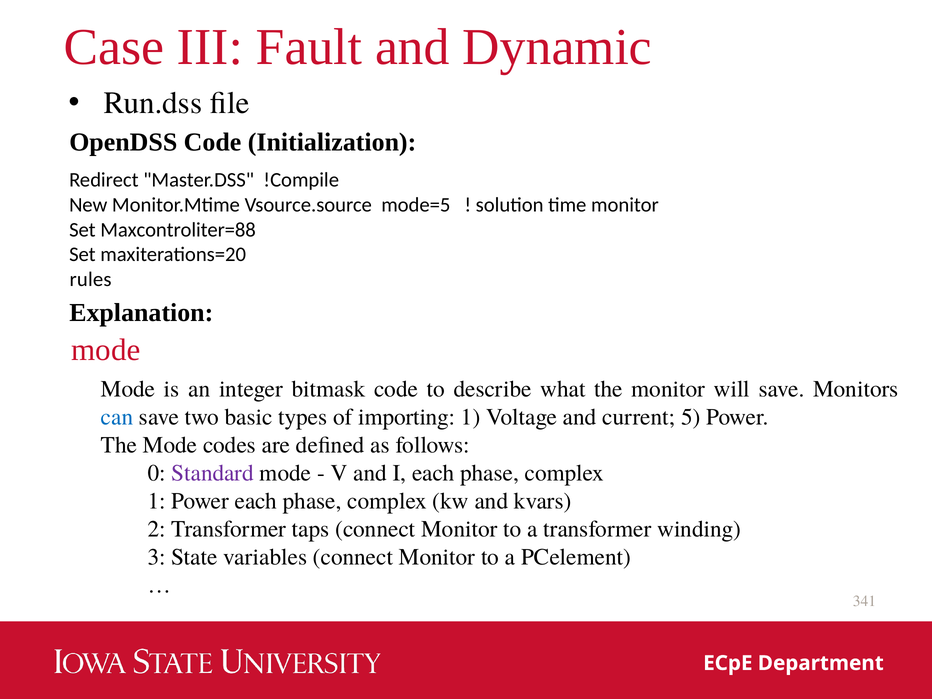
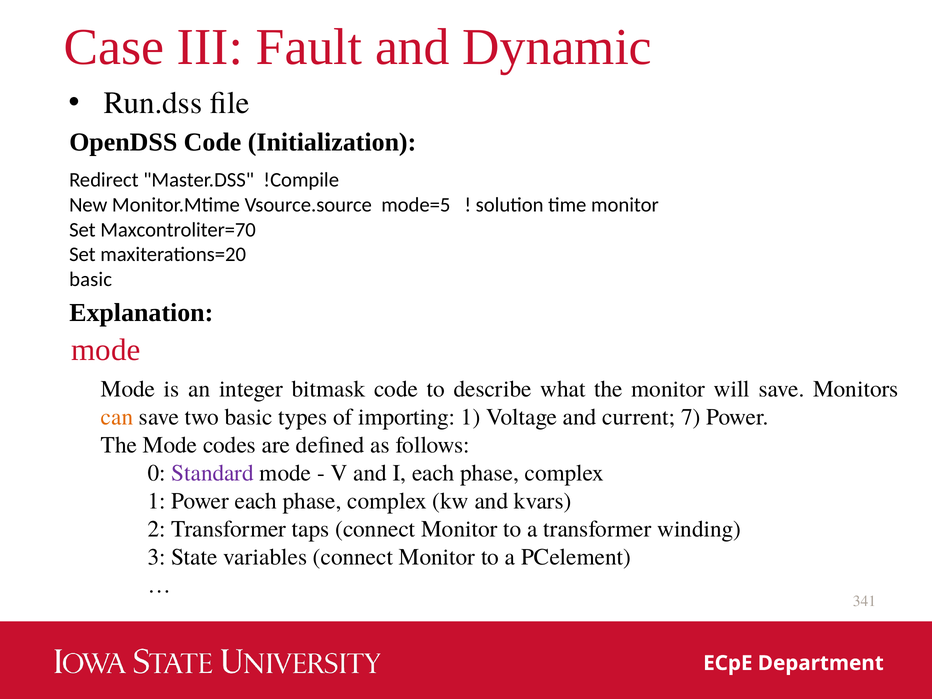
Maxcontroliter=88: Maxcontroliter=88 -> Maxcontroliter=70 (178, 230)
rules: rules -> basic (91, 279)
can colour: blue -> orange (117, 417)
5: 5 -> 7 (691, 417)
